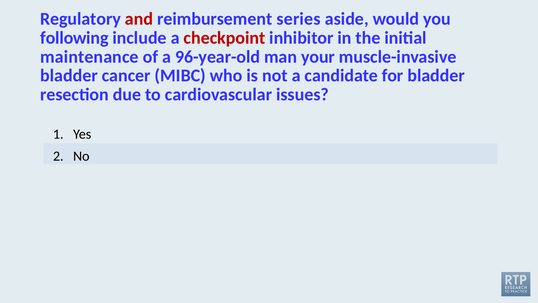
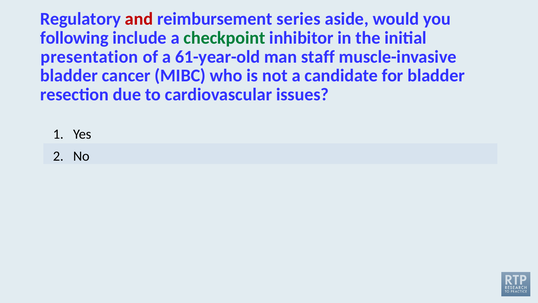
checkpoint colour: red -> green (224, 38)
maintenance: maintenance -> presentation (89, 57)
96-year-old: 96-year-old -> 61-year-old (218, 57)
your: your -> staff (318, 57)
